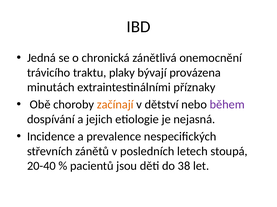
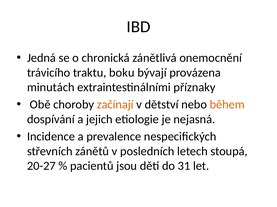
plaky: plaky -> boku (122, 73)
během colour: purple -> orange (227, 105)
20-40: 20-40 -> 20-27 (41, 166)
38: 38 -> 31 (184, 166)
